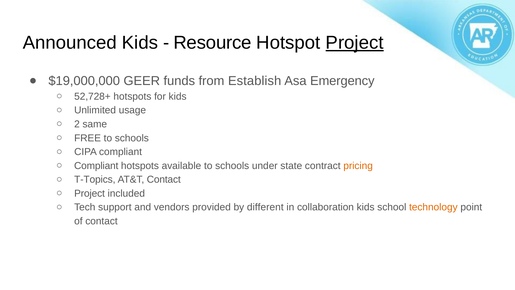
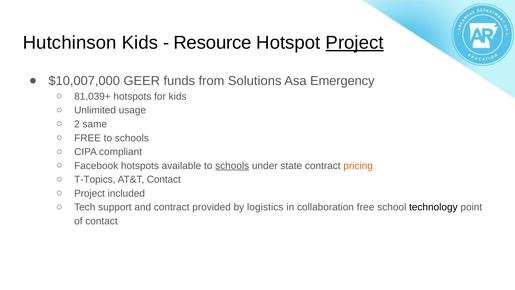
Announced: Announced -> Hutchinson (70, 43)
$19,000,000: $19,000,000 -> $10,007,000 (84, 81)
Establish: Establish -> Solutions (255, 81)
52,728+: 52,728+ -> 81,039+ (92, 96)
Compliant: Compliant -> Facebook (96, 166)
schools underline: none -> present (232, 166)
and vendors: vendors -> contract (172, 207)
different: different -> logistics (265, 207)
collaboration kids: kids -> free (366, 207)
technology colour: orange -> black (433, 207)
